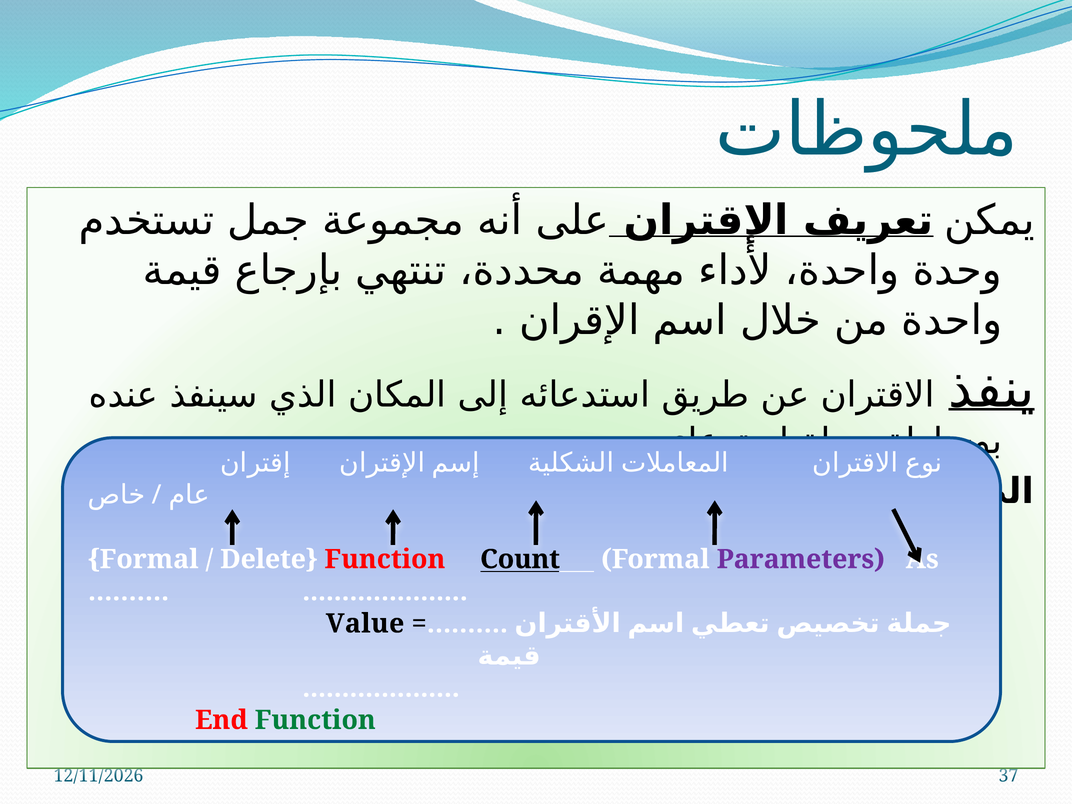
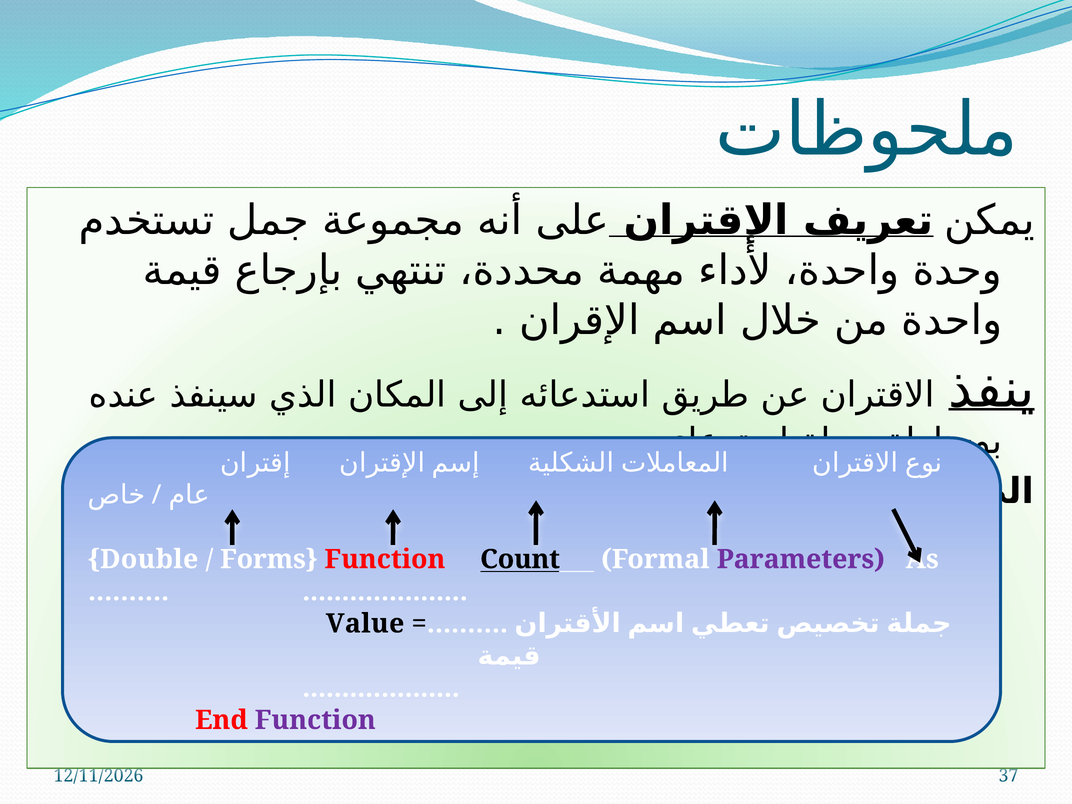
Formal: Formal -> Double (143, 559)
Delete: Delete -> Forms (269, 559)
Function colour: green -> purple (315, 720)
